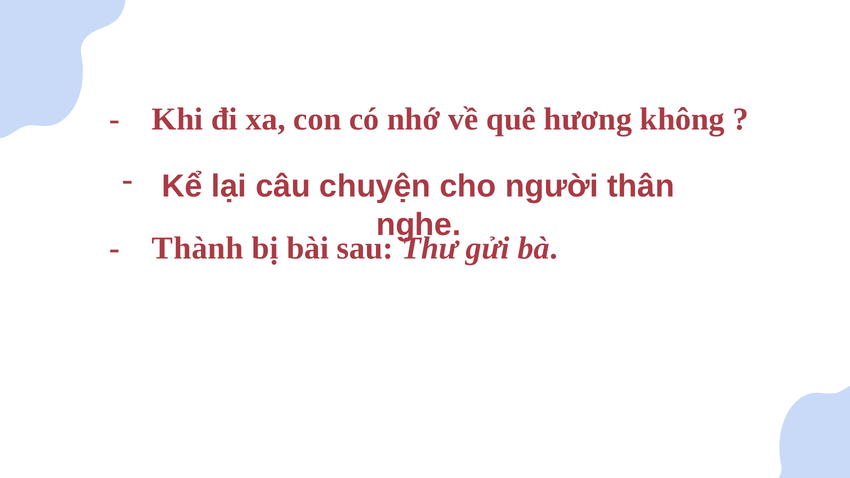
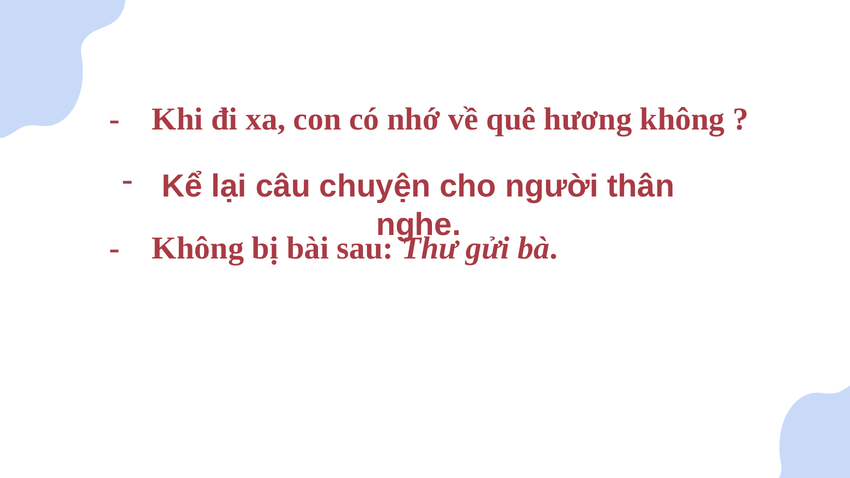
Thành: Thành -> Không (198, 248)
